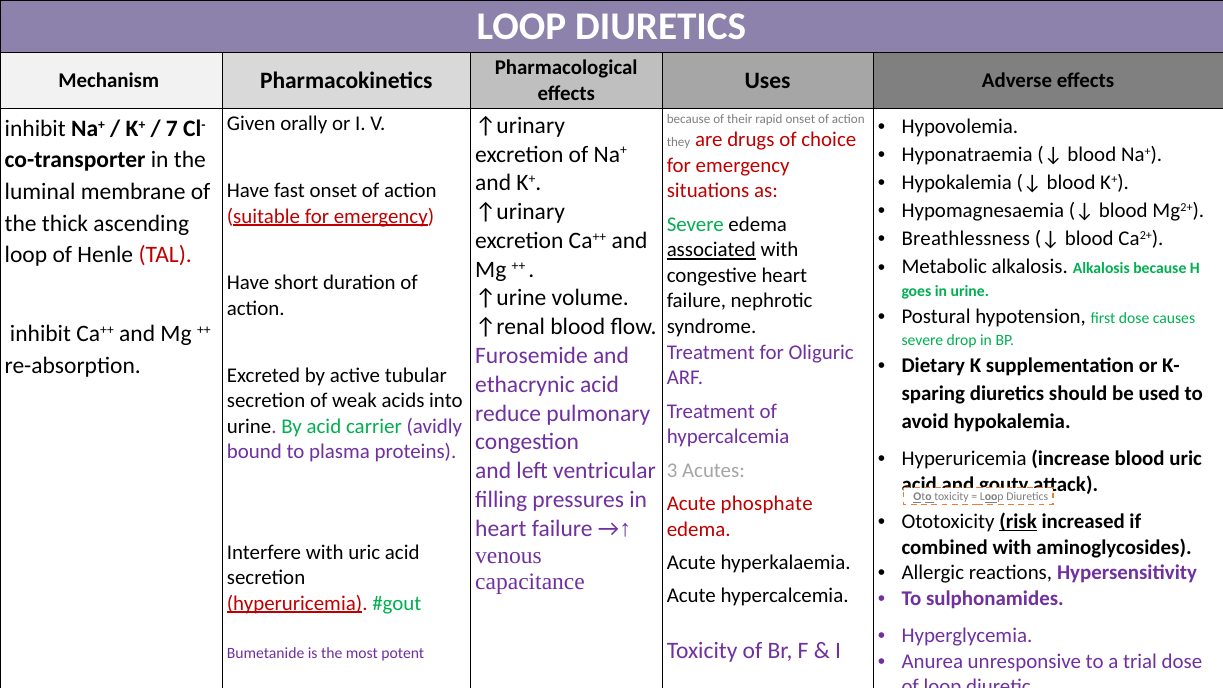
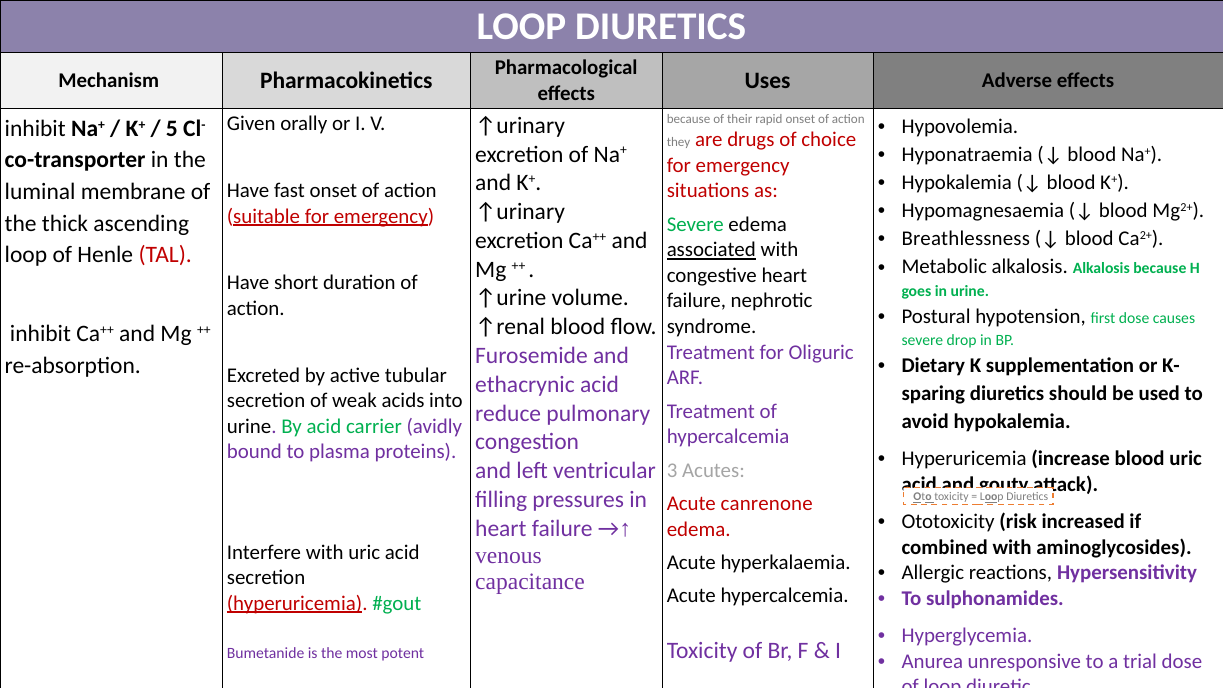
7: 7 -> 5 (172, 128)
phosphate: phosphate -> canrenone (767, 503)
risk underline: present -> none (1018, 522)
